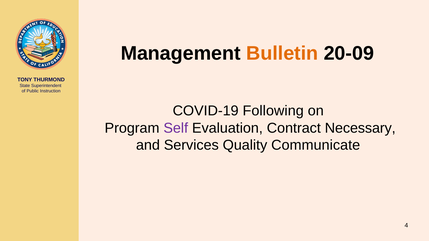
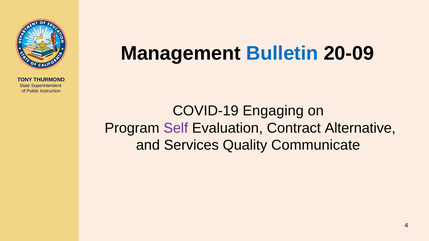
Bulletin colour: orange -> blue (282, 53)
Following: Following -> Engaging (273, 111)
Necessary: Necessary -> Alternative (360, 128)
